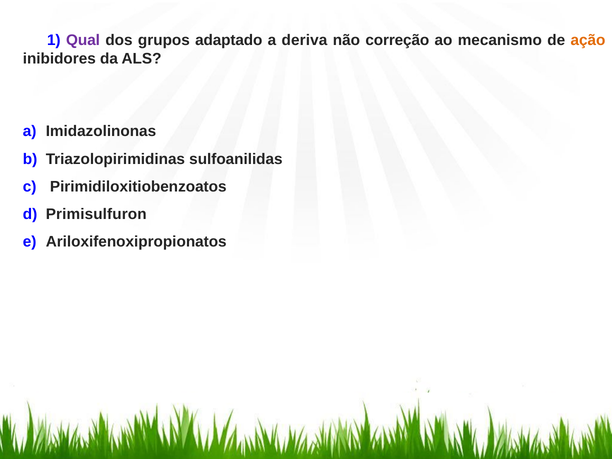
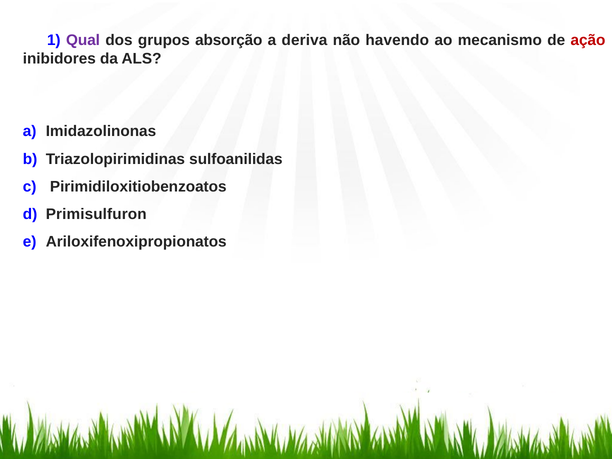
adaptado: adaptado -> absorção (229, 40)
correção: correção -> havendo (397, 40)
ação colour: orange -> red (588, 40)
